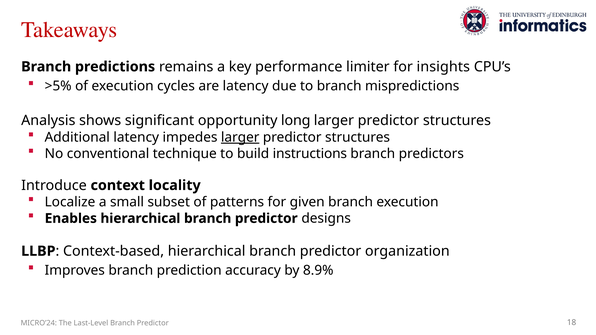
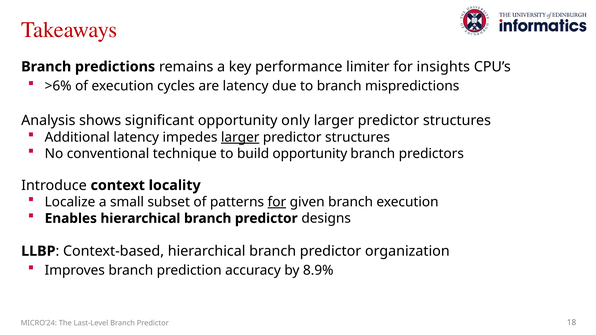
>5%: >5% -> >6% (58, 86)
long: long -> only (296, 121)
build instructions: instructions -> opportunity (310, 154)
for underline: none -> present (277, 202)
